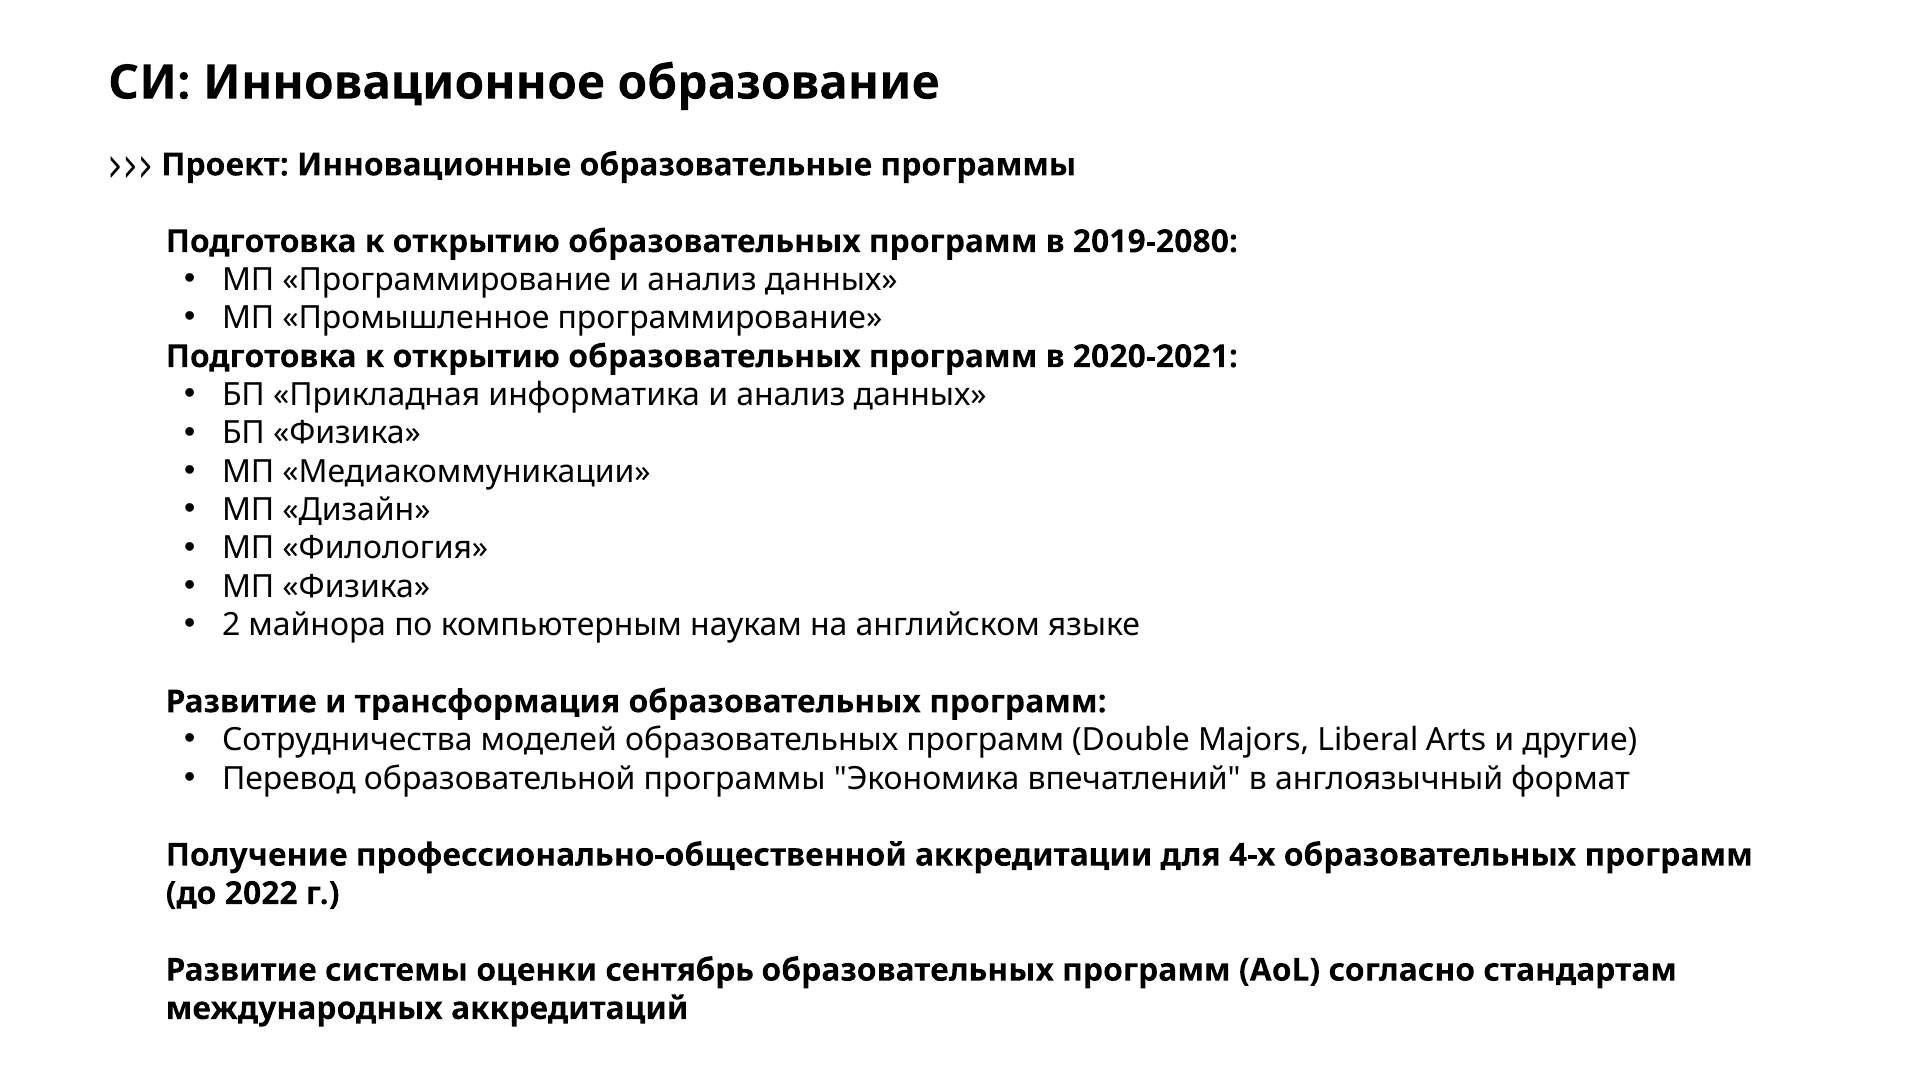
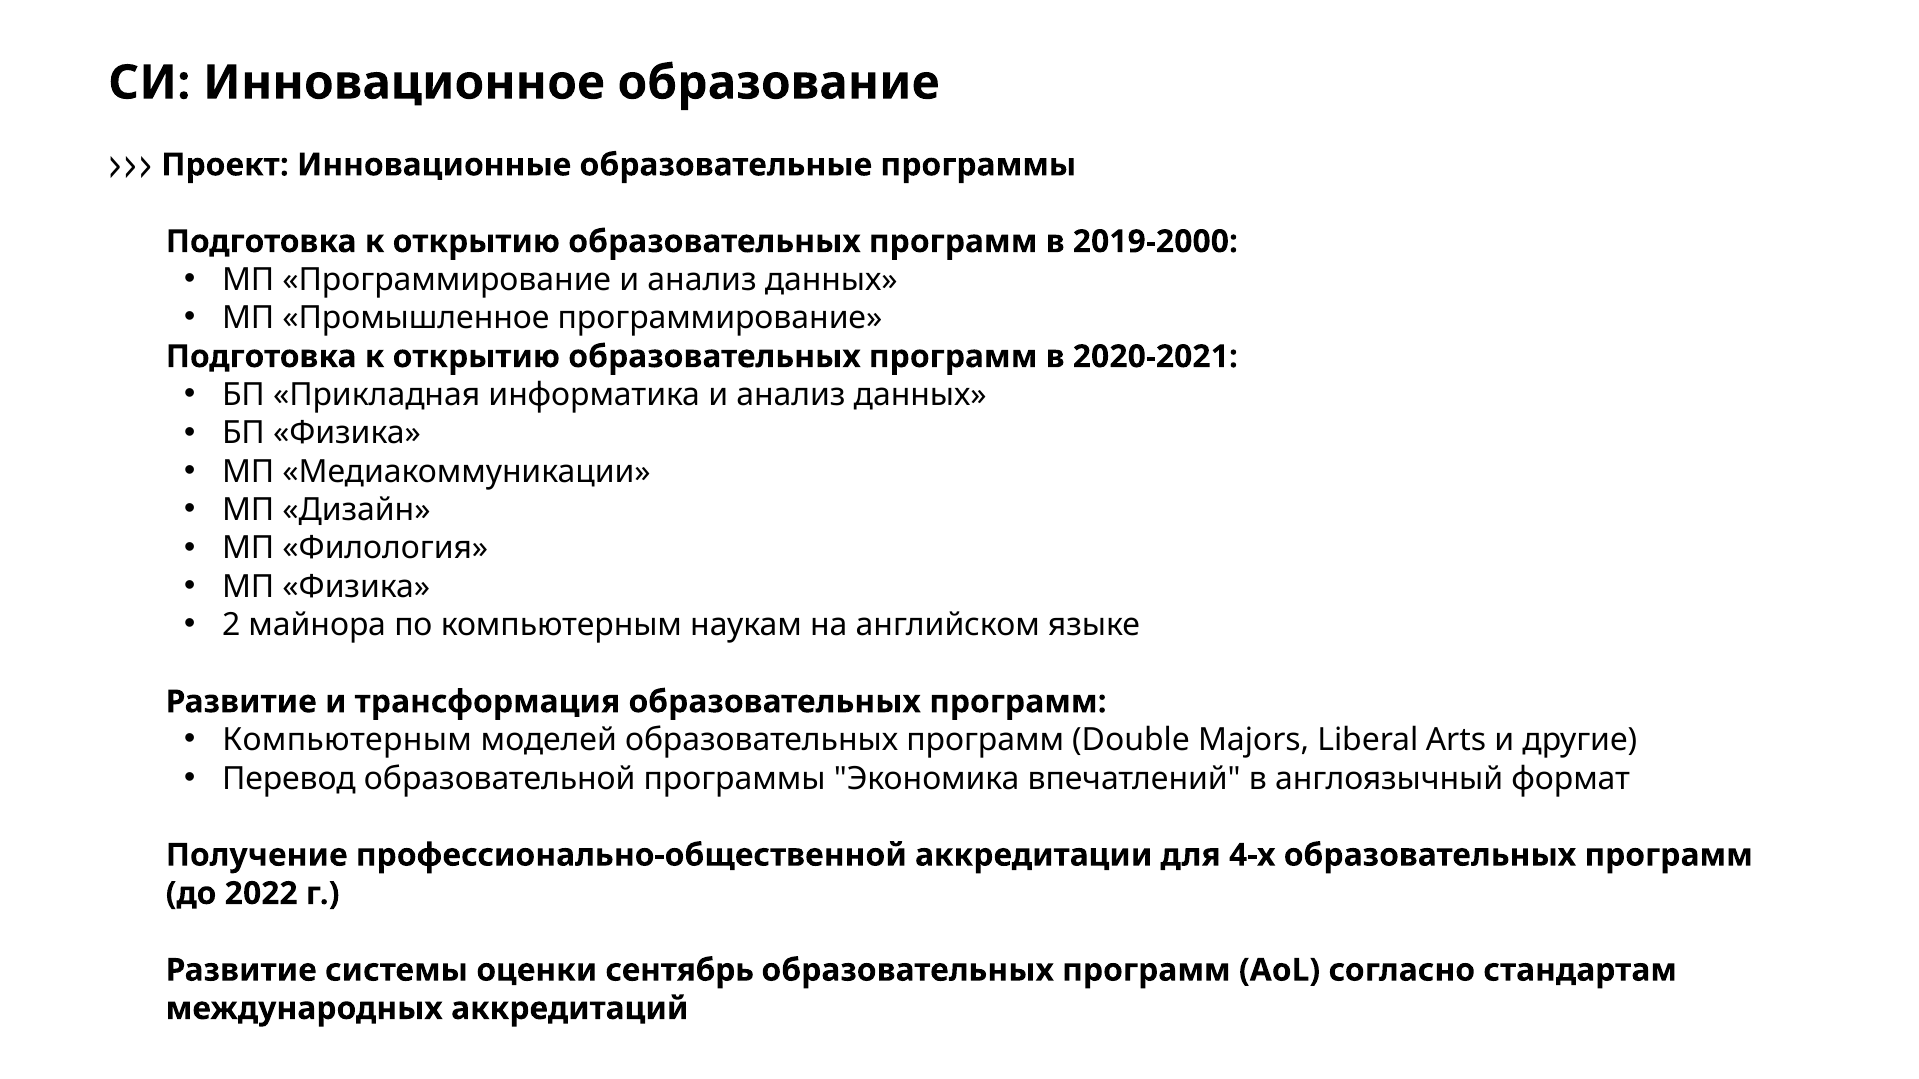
2019-2080: 2019-2080 -> 2019-2000 (1155, 242)
Сотрудничества: Сотрудничества -> Компьютерным (347, 740)
